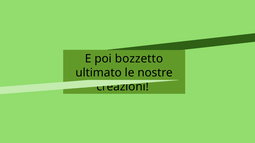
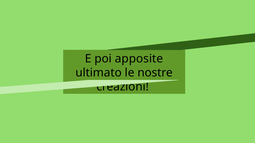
bozzetto: bozzetto -> apposite (139, 59)
